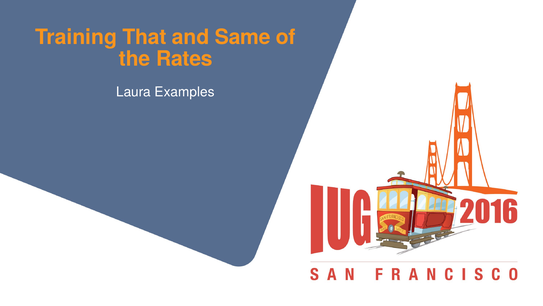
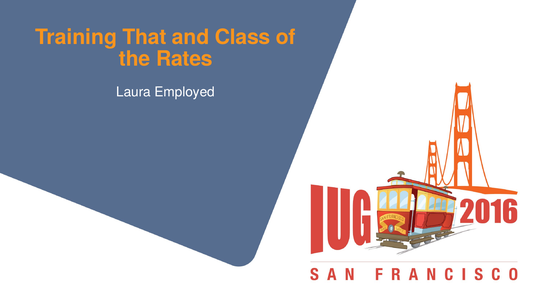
Same: Same -> Class (243, 37)
Examples: Examples -> Employed (185, 92)
